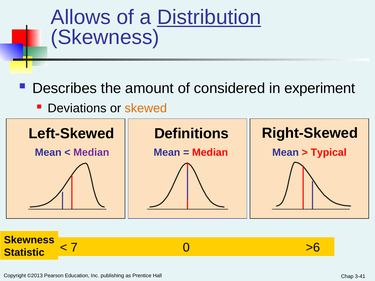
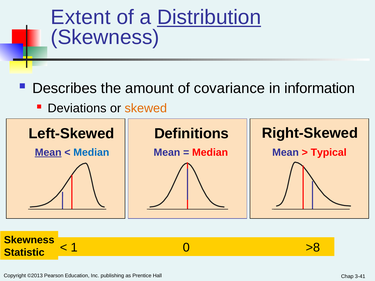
Allows: Allows -> Extent (81, 17)
considered: considered -> covariance (230, 88)
experiment: experiment -> information (320, 88)
Mean underline: none -> present (48, 153)
Median colour: purple -> blue (91, 153)
7: 7 -> 1 (74, 248)
>6: >6 -> >8 (313, 248)
